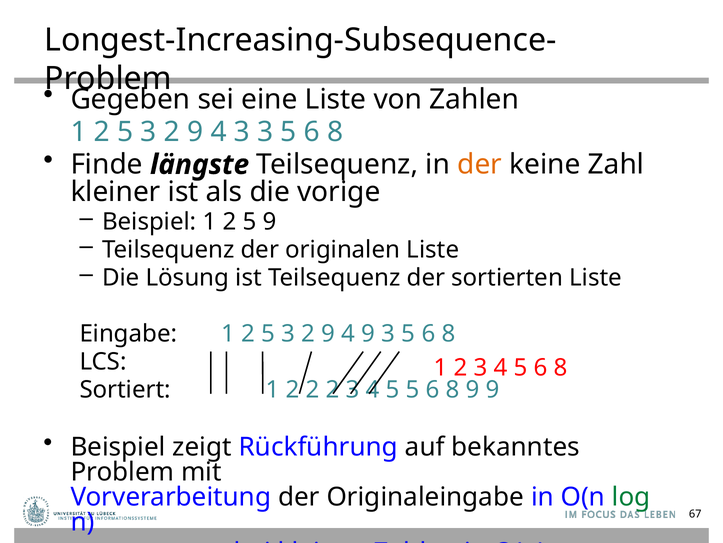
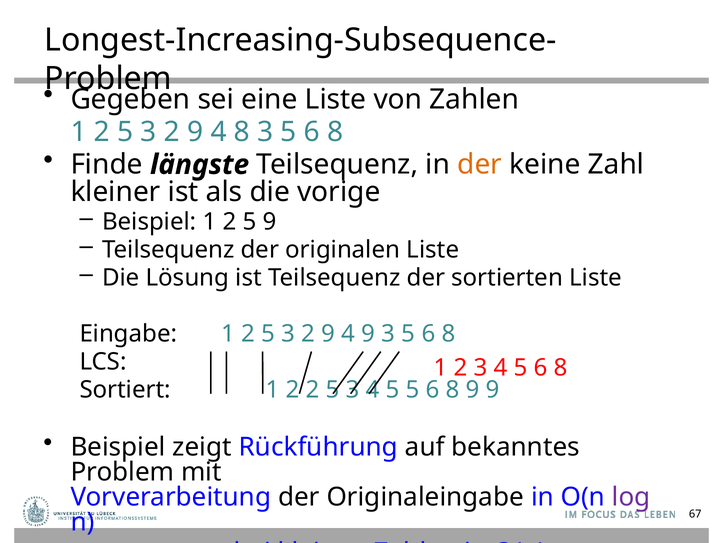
4 3: 3 -> 8 (242, 132)
2 2 2: 2 -> 5 (333, 389)
log colour: green -> purple (631, 496)
